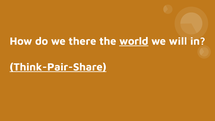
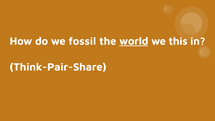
there: there -> fossil (82, 41)
will: will -> this (178, 41)
Think-Pair-Share underline: present -> none (58, 67)
